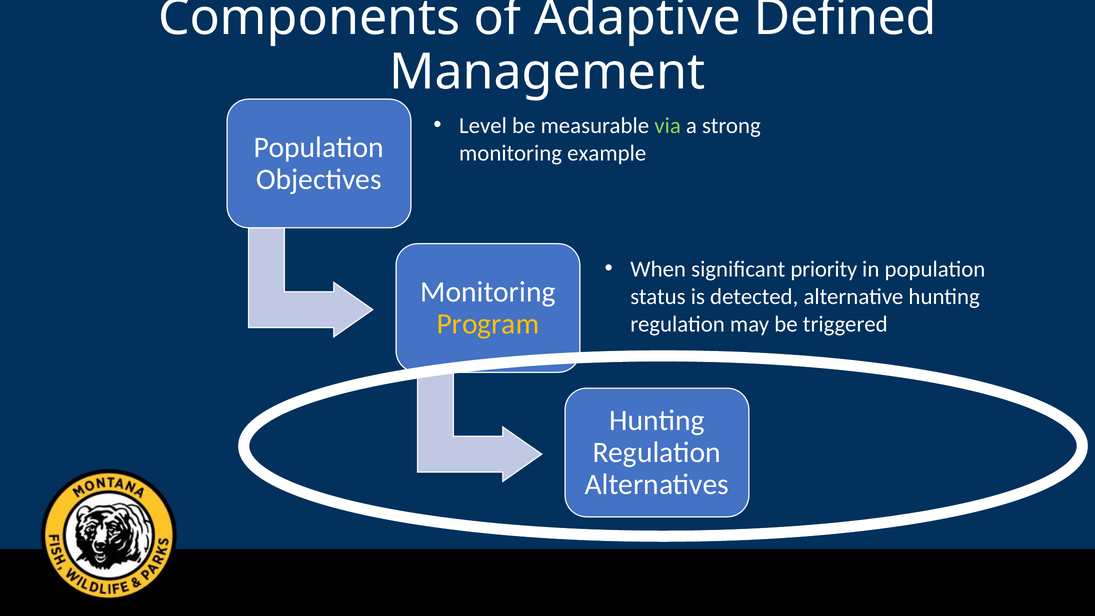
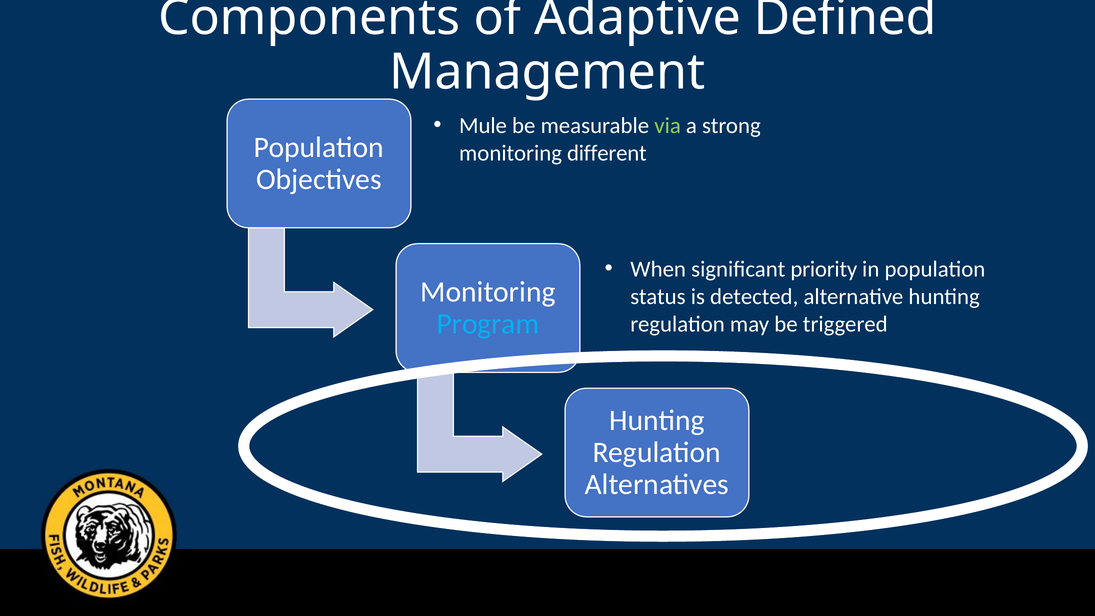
Level: Level -> Mule (483, 126)
example: example -> different (607, 153)
Program colour: yellow -> light blue (488, 324)
